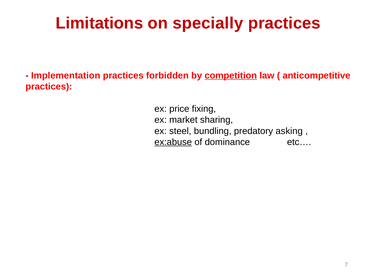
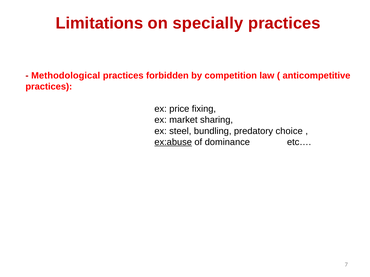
Implementation: Implementation -> Methodological (66, 76)
competition underline: present -> none (231, 76)
asking: asking -> choice (289, 131)
